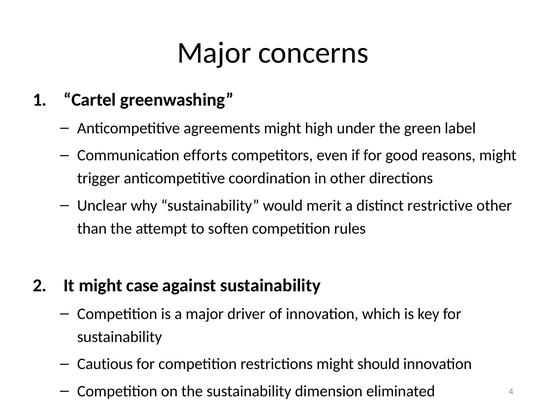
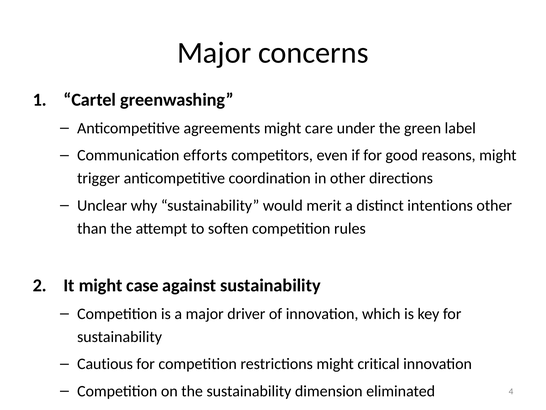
high: high -> care (319, 128)
restrictive: restrictive -> intentions (440, 205)
should: should -> critical (379, 364)
